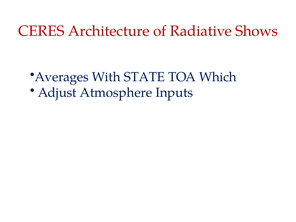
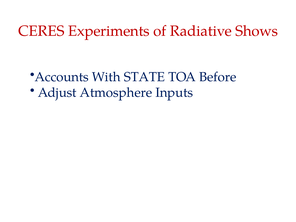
Architecture: Architecture -> Experiments (109, 31)
Averages: Averages -> Accounts (62, 77)
Which: Which -> Before (218, 77)
